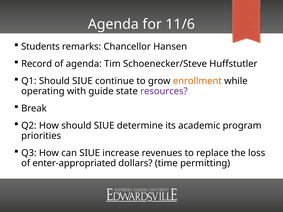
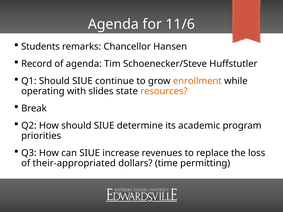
guide: guide -> slides (101, 91)
resources colour: purple -> orange (164, 91)
enter-appropriated: enter-appropriated -> their-appropriated (74, 163)
